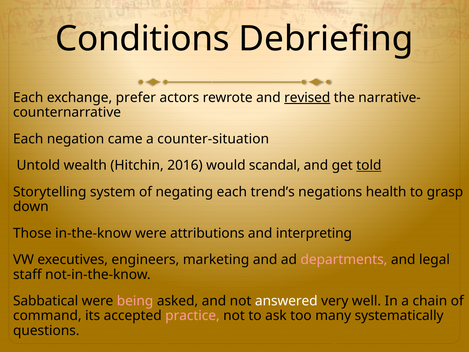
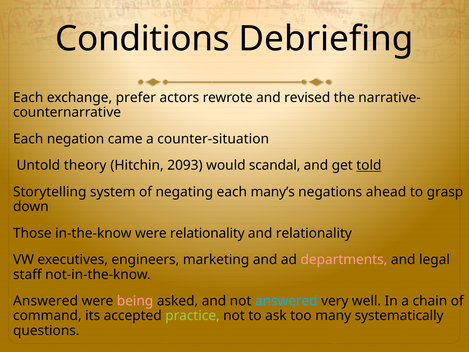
revised underline: present -> none (307, 98)
wealth: wealth -> theory (85, 165)
2016: 2016 -> 2093 (185, 165)
trend’s: trend’s -> many’s (273, 192)
health: health -> ahead (386, 192)
were attributions: attributions -> relationality (207, 233)
and interpreting: interpreting -> relationality (314, 233)
Sabbatical: Sabbatical -> Answered (46, 301)
answered colour: white -> light blue (286, 301)
practice colour: pink -> light green (192, 316)
